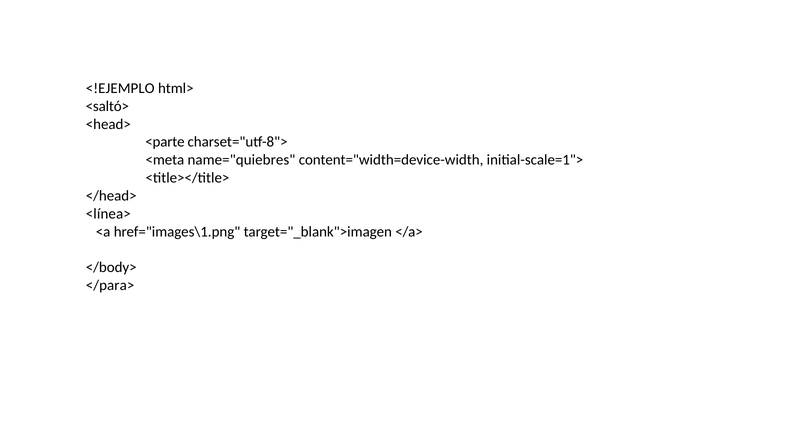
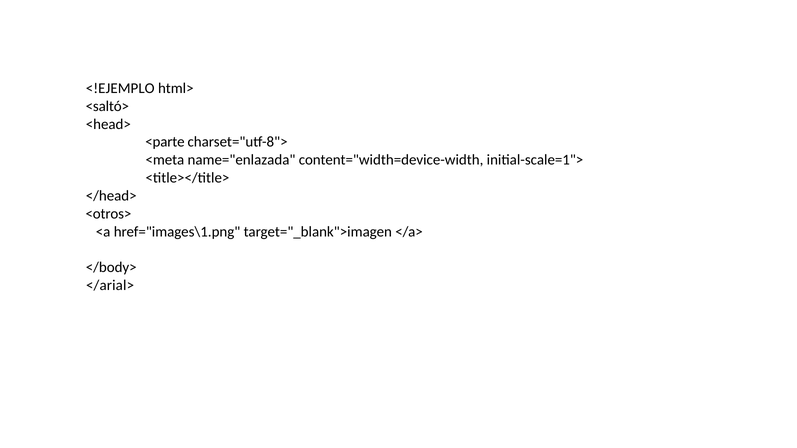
name="quiebres: name="quiebres -> name="enlazada (241, 160)
<línea>: <línea> -> <otros> (108, 214)
</para>: </para> -> </arial> (110, 286)
